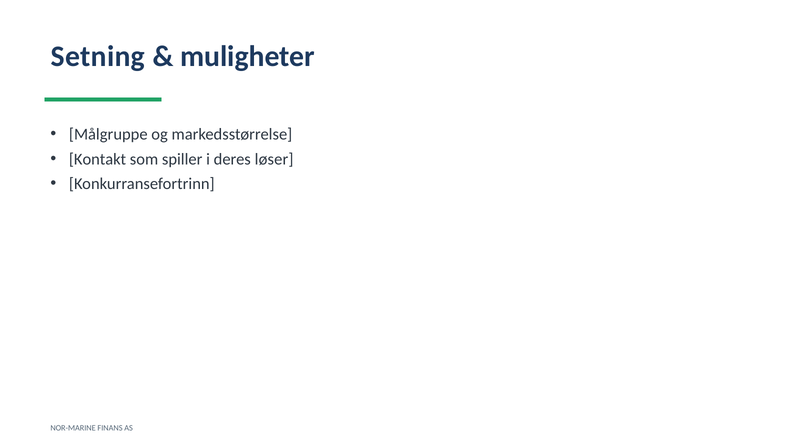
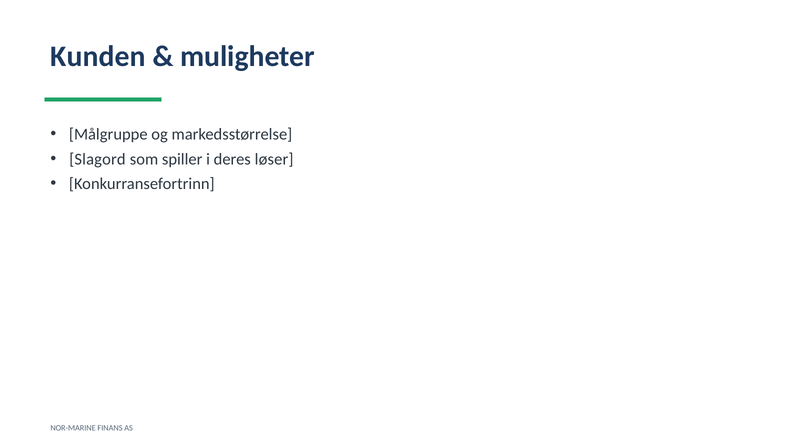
Setning: Setning -> Kunden (98, 57)
Kontakt: Kontakt -> Slagord (97, 159)
